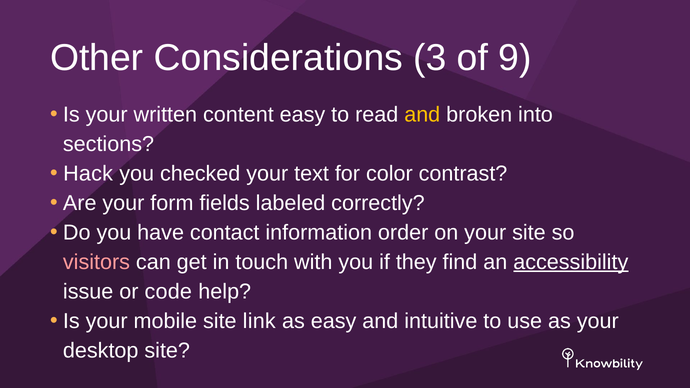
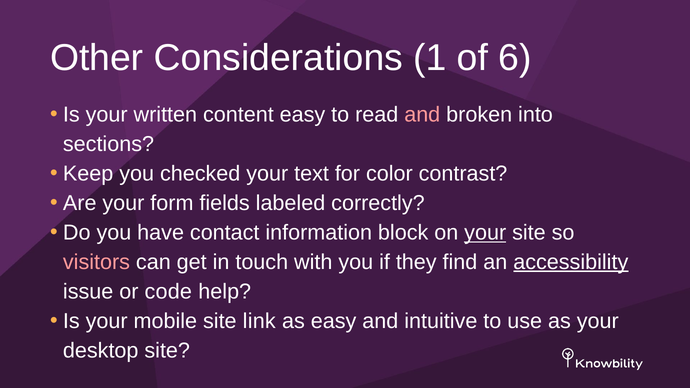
3: 3 -> 1 (430, 58)
9: 9 -> 6 (515, 58)
and colour: yellow -> pink (422, 115)
Hack: Hack -> Keep (88, 174)
order: order -> block (403, 233)
your underline: none -> present (485, 233)
